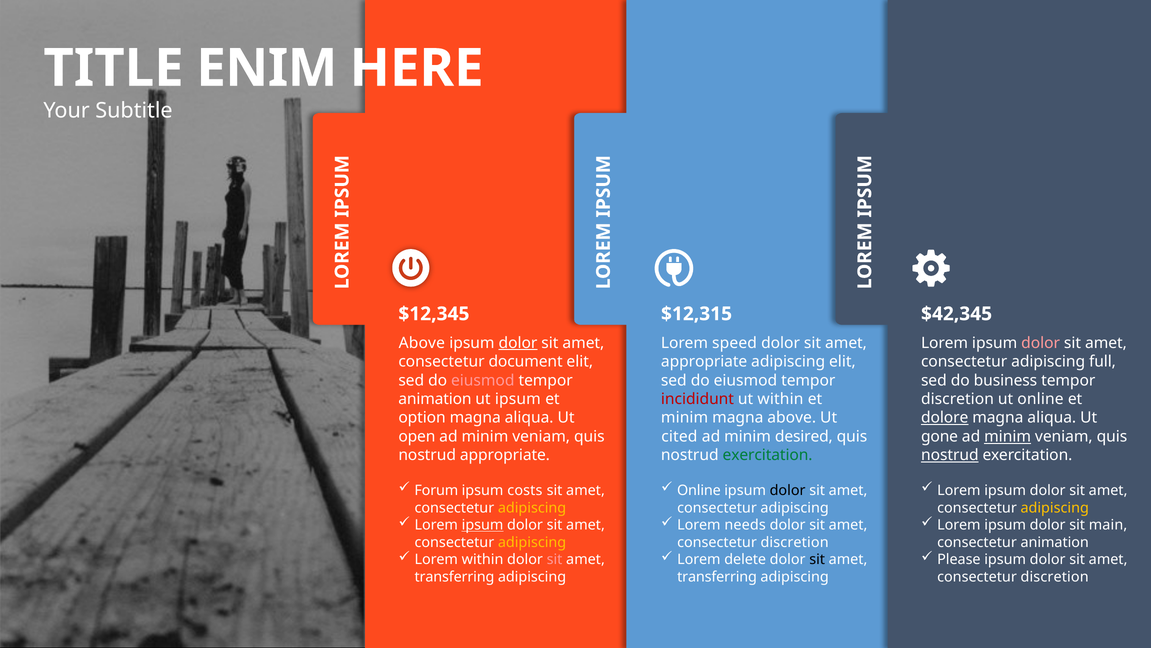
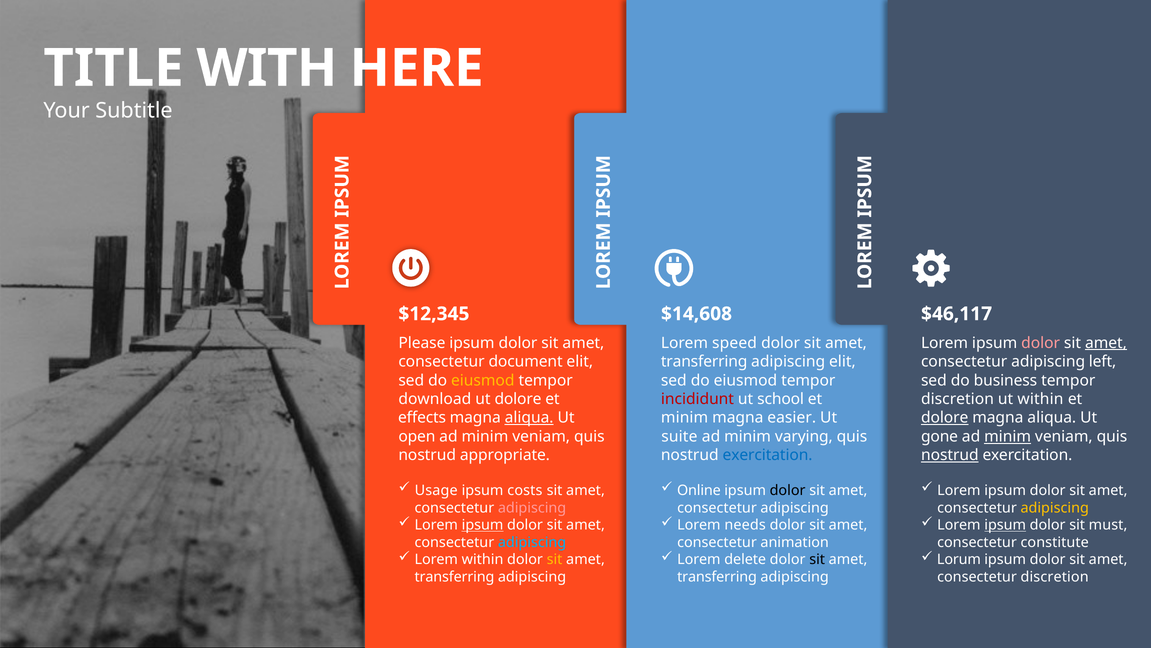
ENIM: ENIM -> WITH (267, 68)
$12,315: $12,315 -> $14,608 (697, 314)
$42,345: $42,345 -> $46,117 (957, 314)
Above: Above -> Please (422, 343)
dolor underline: present -> none (518, 343)
amet underline: none -> present (1106, 343)
appropriate: appropriate -> transferring (704, 361)
full: full -> left (1103, 361)
eiusmod colour: pink -> yellow (483, 380)
animation: animation -> download (435, 399)
ut ipsum: ipsum -> dolore (518, 399)
ut within: within -> school (781, 399)
ut online: online -> within (1040, 399)
option: option -> effects (422, 417)
aliqua underline: none -> present (529, 417)
magna above: above -> easier (792, 417)
cited: cited -> suite (679, 436)
desired: desired -> varying (804, 436)
exercitation colour: green -> blue (768, 455)
Forum: Forum -> Usage (436, 490)
adipiscing colour: yellow -> pink (532, 507)
ipsum underline: none -> present (1005, 525)
main: main -> must (1108, 525)
adipiscing colour: yellow -> light blue (532, 542)
discretion: discretion -> animation (795, 542)
consectetur animation: animation -> constitute (1055, 542)
sit colour: pink -> yellow (555, 559)
Please: Please -> Lorum (959, 559)
